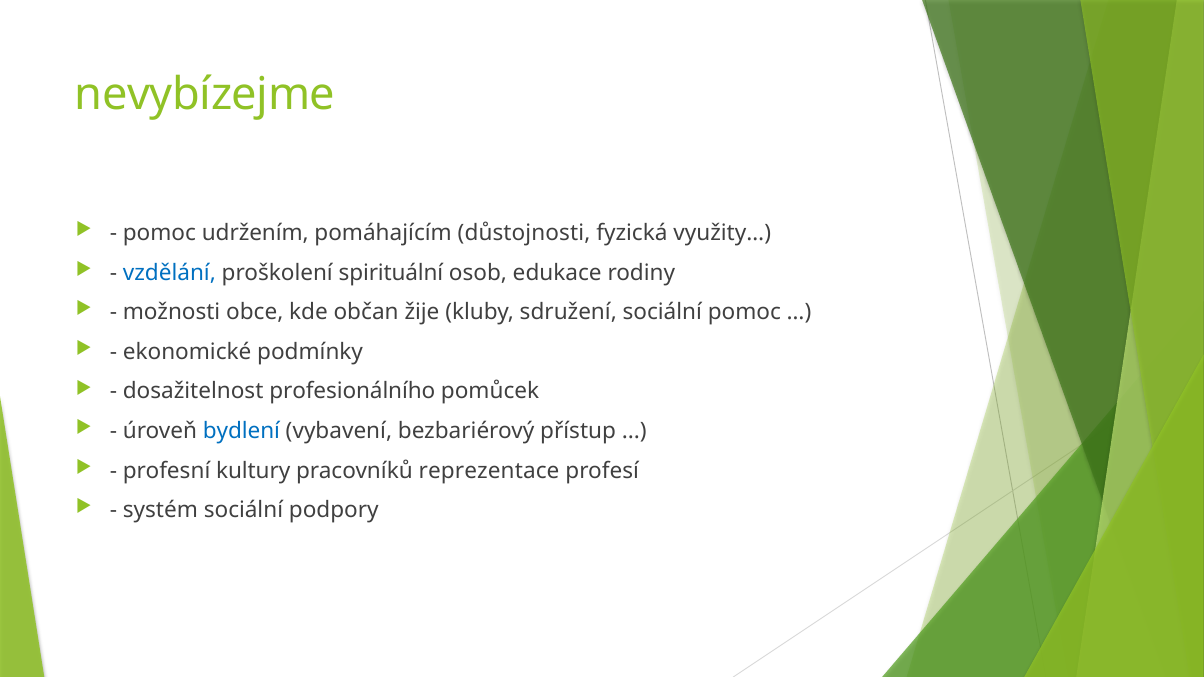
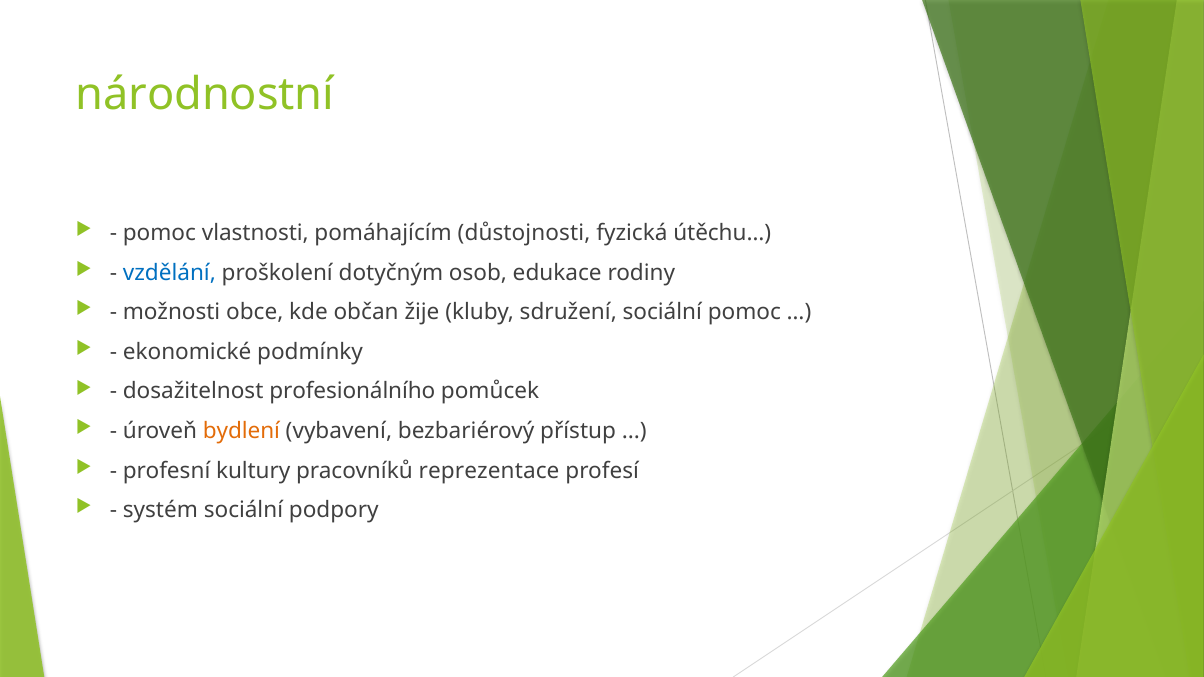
nevybízejme: nevybízejme -> národnostní (205, 95)
udržením: udržením -> vlastnosti (255, 233)
využity…: využity… -> útěchu… (722, 233)
spirituální: spirituální -> dotyčným (391, 273)
bydlení colour: blue -> orange (241, 431)
